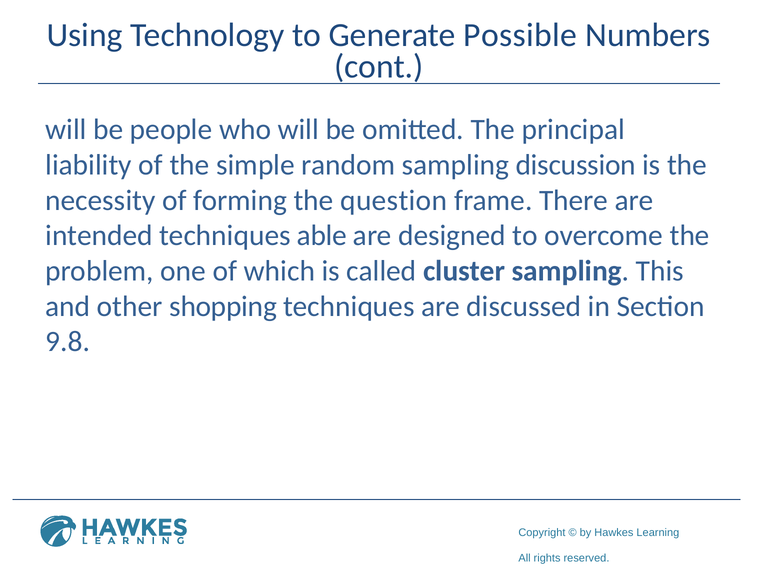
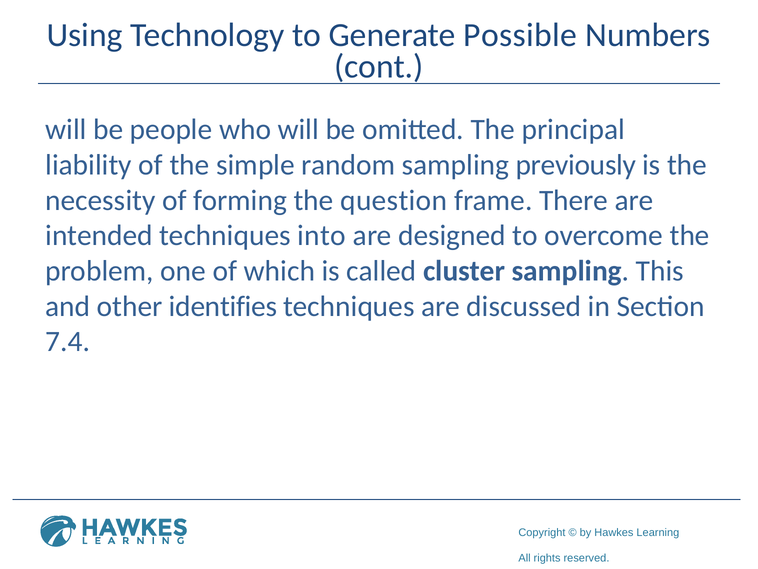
discussion: discussion -> previously (576, 165)
able: able -> into (322, 235)
shopping: shopping -> identifies (223, 306)
9.8: 9.8 -> 7.4 (68, 341)
